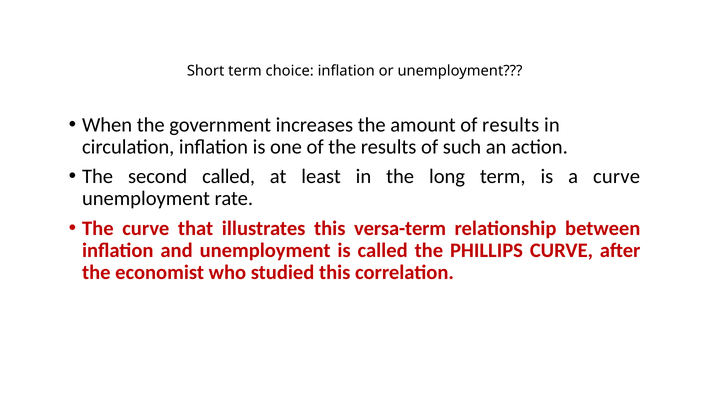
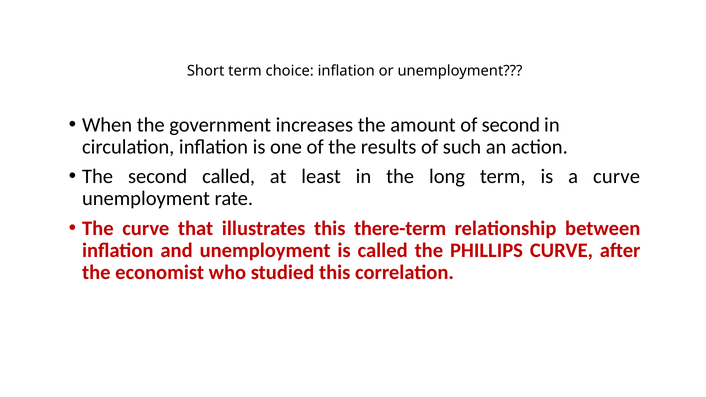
of results: results -> second (511, 125)
versa-term: versa-term -> there-term (400, 228)
